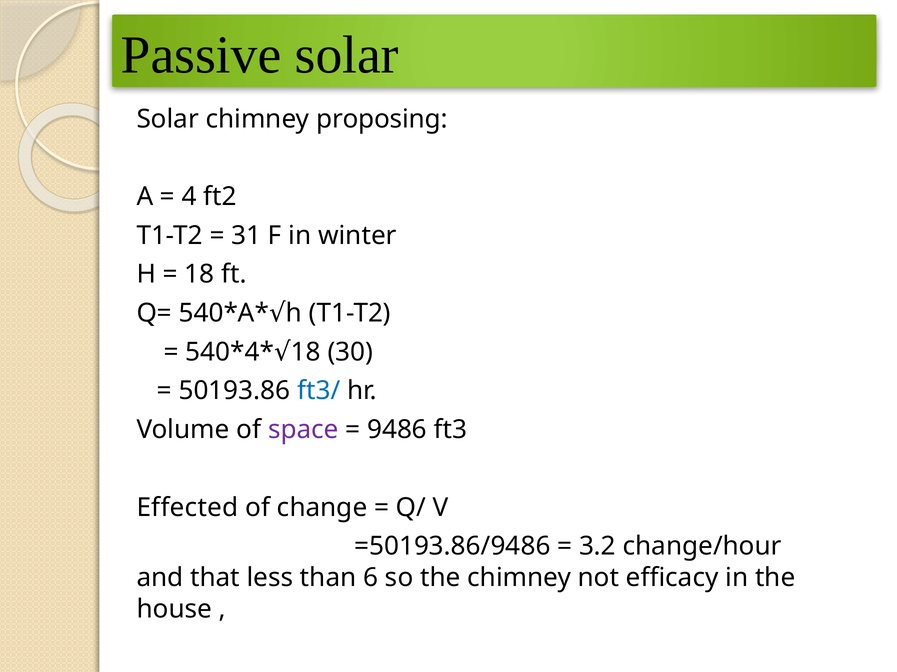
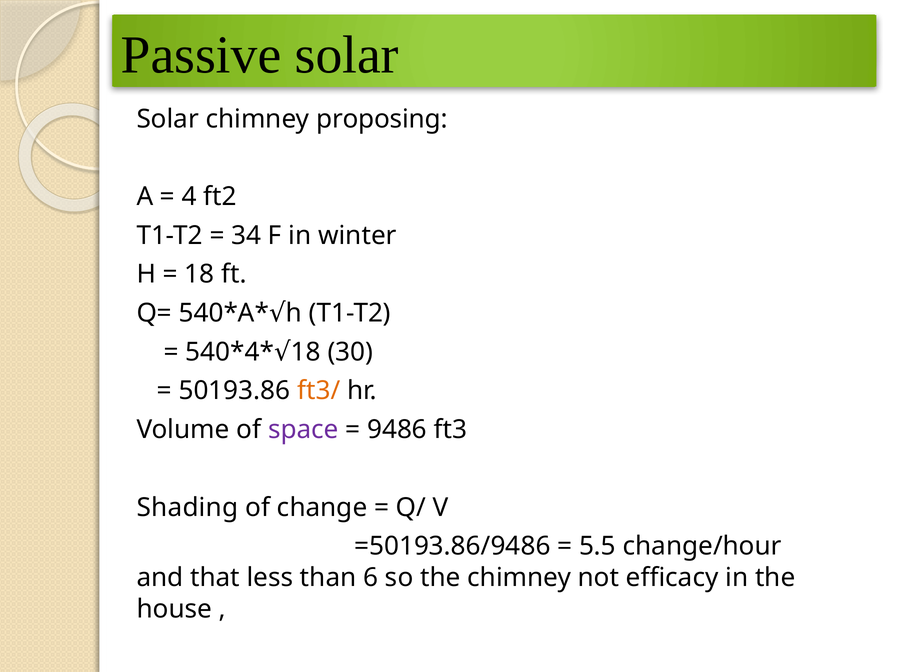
31: 31 -> 34 (246, 236)
ft3/ colour: blue -> orange (319, 391)
Effected: Effected -> Shading (187, 508)
3.2: 3.2 -> 5.5 (597, 547)
